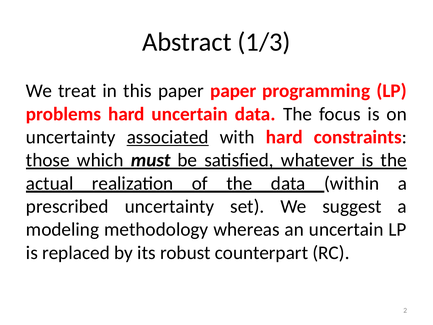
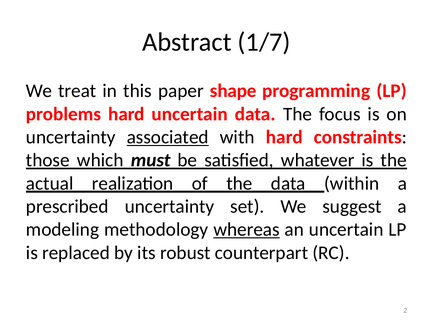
1/3: 1/3 -> 1/7 (264, 42)
paper paper: paper -> shape (233, 91)
whereas underline: none -> present (246, 229)
